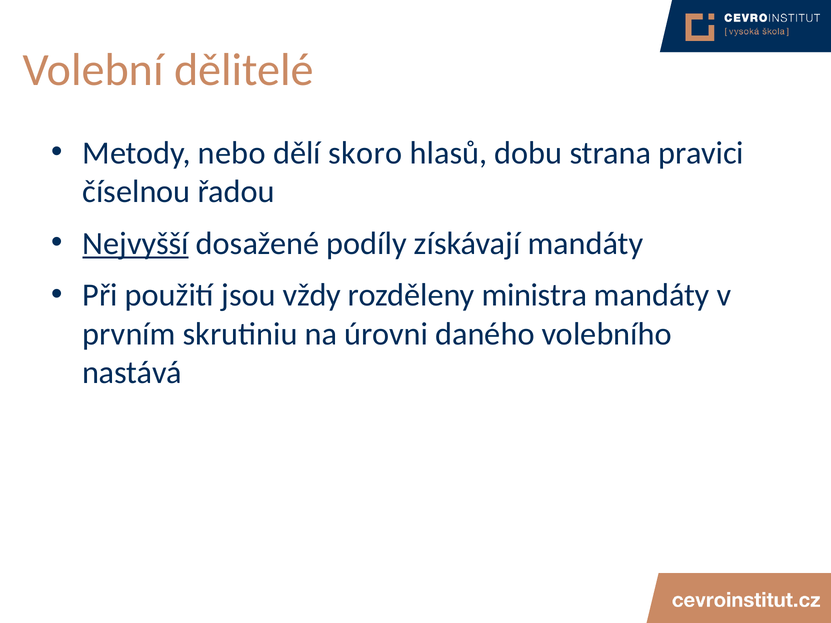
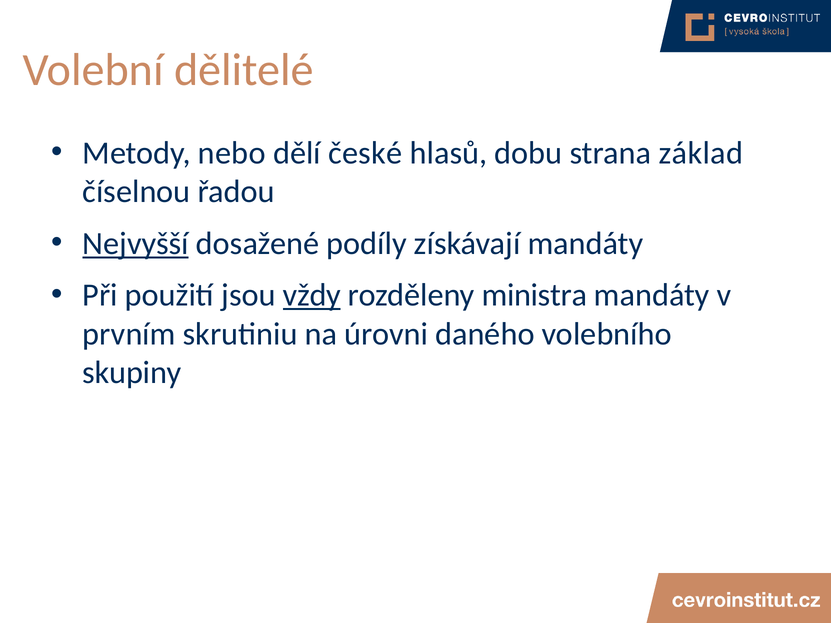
skoro: skoro -> české (365, 153)
pravici: pravici -> základ (701, 153)
vždy underline: none -> present (312, 295)
nastává: nastává -> skupiny (132, 373)
